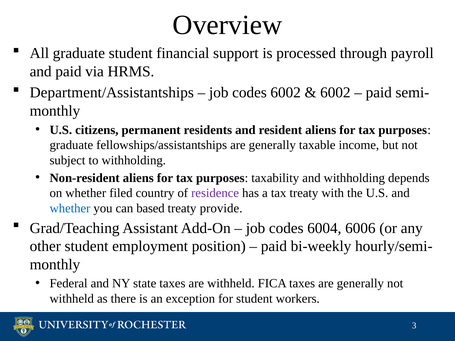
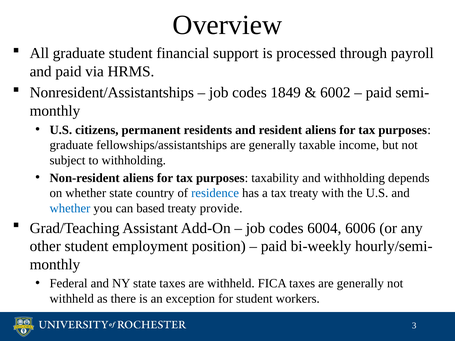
Department/Assistantships: Department/Assistantships -> Nonresident/Assistantships (112, 93)
codes 6002: 6002 -> 1849 (286, 93)
whether filed: filed -> state (121, 193)
residence colour: purple -> blue (215, 193)
